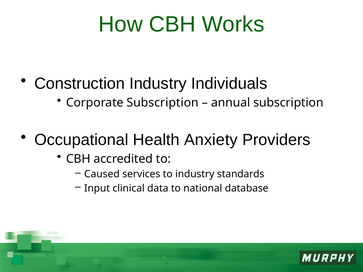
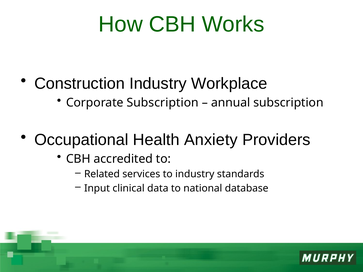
Individuals: Individuals -> Workplace (229, 84)
Caused: Caused -> Related (102, 174)
